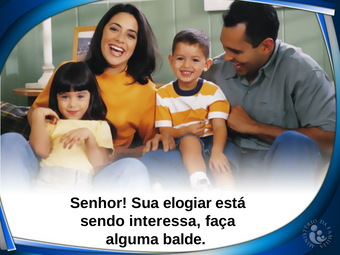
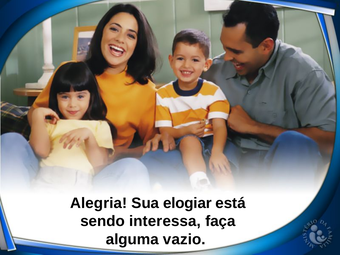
Senhor: Senhor -> Alegria (99, 203)
balde: balde -> vazio (184, 239)
